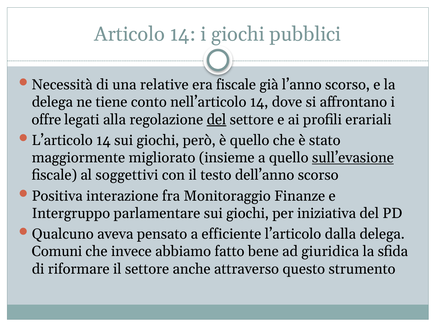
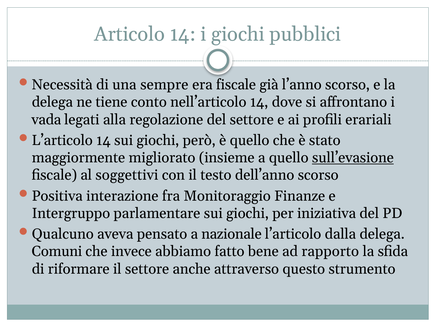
relative: relative -> sempre (164, 85)
offre: offre -> vada (46, 120)
del underline: present -> none (216, 120)
efficiente: efficiente -> nazionale (232, 234)
giuridica: giuridica -> rapporto (330, 251)
